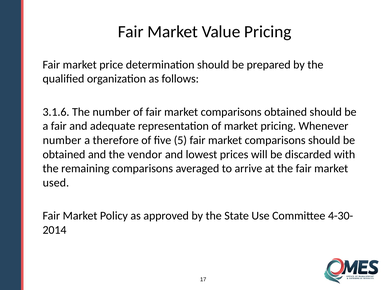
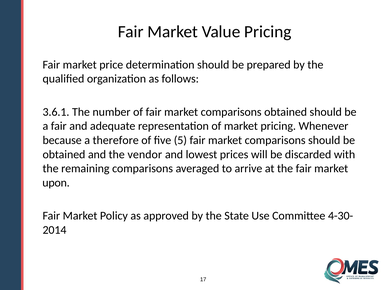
3.1.6: 3.1.6 -> 3.6.1 (56, 112)
number: number -> because (62, 140)
used: used -> upon (56, 183)
